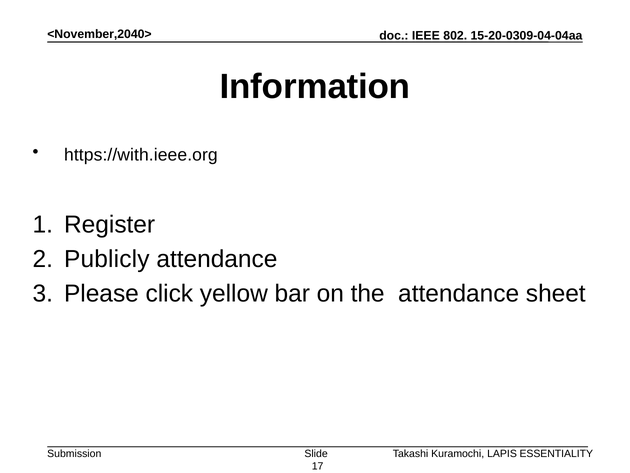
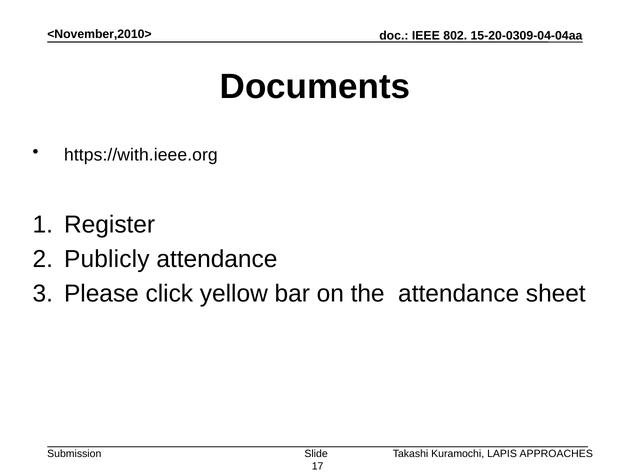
<November,2040>: <November,2040> -> <November,2010> (99, 34)
Information: Information -> Documents (315, 86)
ESSENTIALITY: ESSENTIALITY -> APPROACHES (556, 453)
